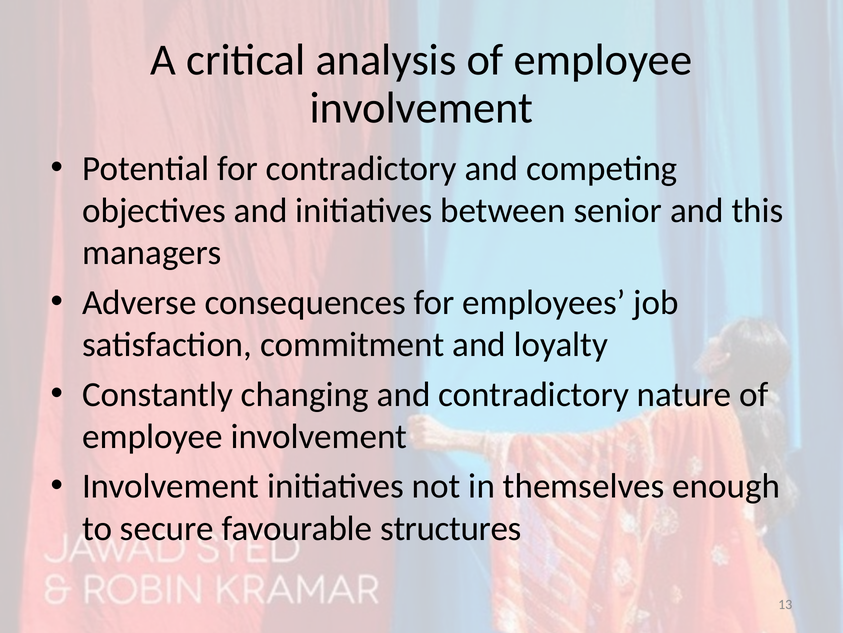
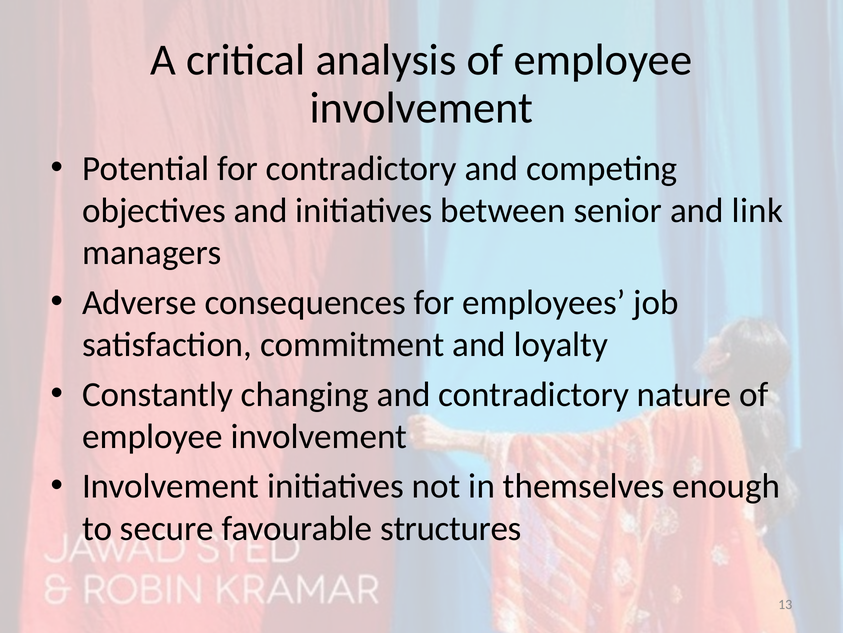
this: this -> link (757, 210)
